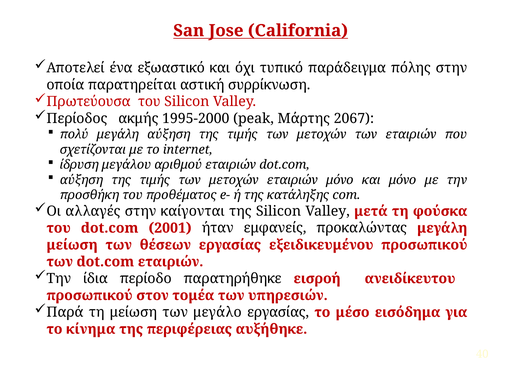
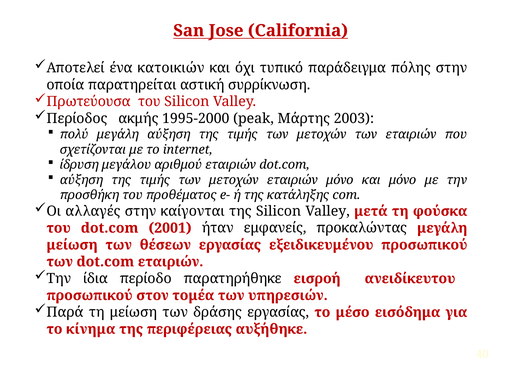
εξωαστικό: εξωαστικό -> κατοικιών (171, 68)
2067: 2067 -> 2003 (354, 119)
μεγάλο: μεγάλο -> δράσης (217, 313)
